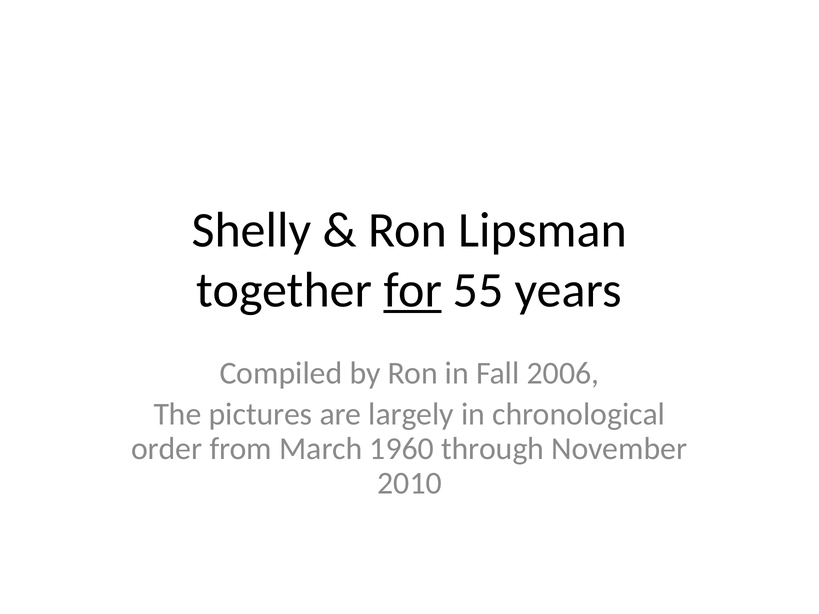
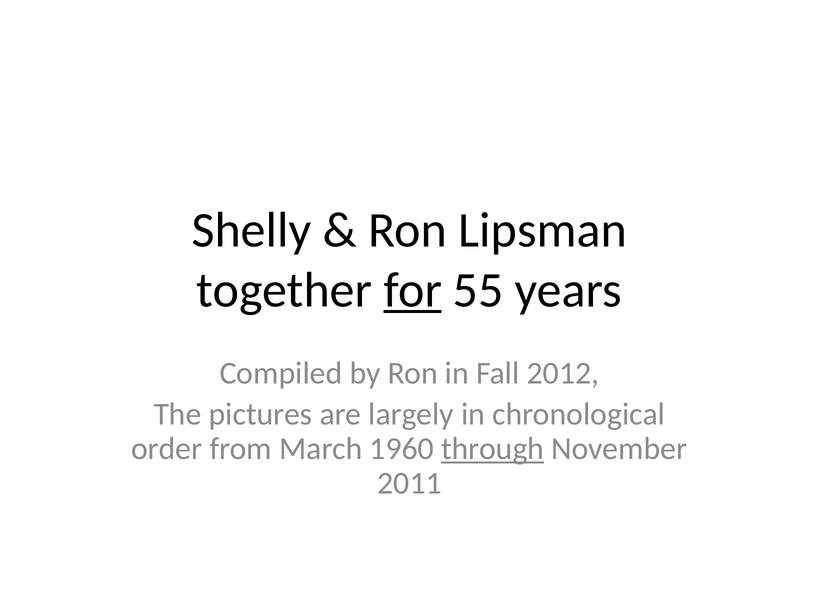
2006: 2006 -> 2012 (563, 374)
through underline: none -> present (493, 449)
2010: 2010 -> 2011 (410, 483)
